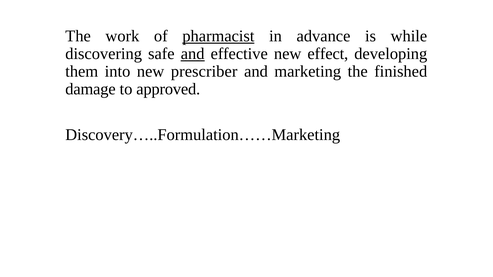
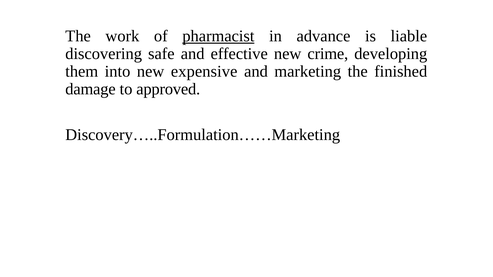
while: while -> liable (409, 36)
and underline: present -> none (193, 54)
effect: effect -> crime (328, 54)
prescriber: prescriber -> expensive (204, 72)
